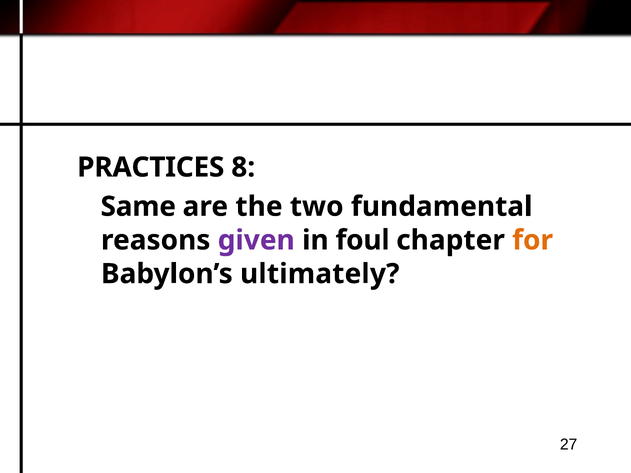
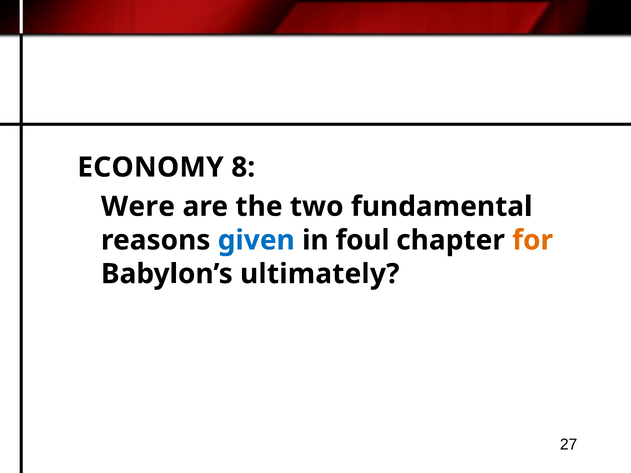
PRACTICES: PRACTICES -> ECONOMY (151, 167)
Same: Same -> Were (138, 207)
given colour: purple -> blue (256, 240)
